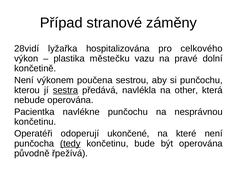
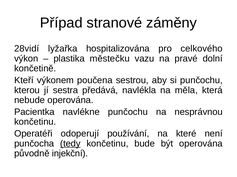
Není: Není -> Kteří (24, 81)
sestra underline: present -> none (65, 91)
other: other -> měla (186, 91)
ukončené: ukončené -> používání (128, 134)
řpežívá: řpežívá -> injekční (70, 154)
